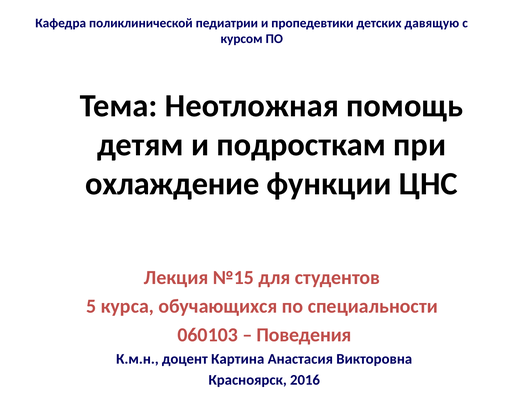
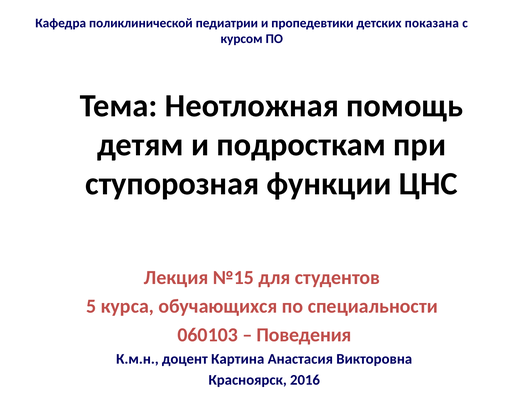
давящую: давящую -> показана (432, 23)
охлаждение: охлаждение -> ступорозная (172, 184)
